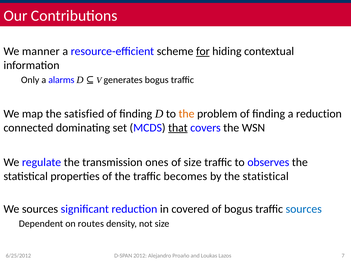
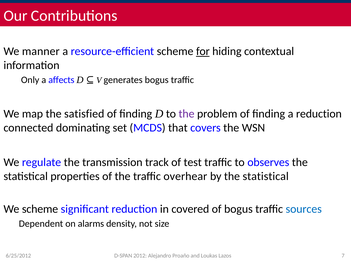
alarms: alarms -> affects (61, 80)
the colour: orange -> purple (187, 114)
that underline: present -> none (178, 128)
ones: ones -> track (157, 162)
of size: size -> test (193, 162)
becomes: becomes -> overhear (185, 177)
We sources: sources -> scheme (40, 209)
routes: routes -> alarms (91, 224)
